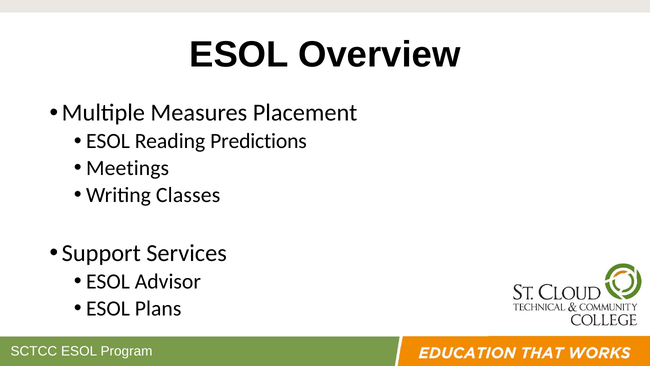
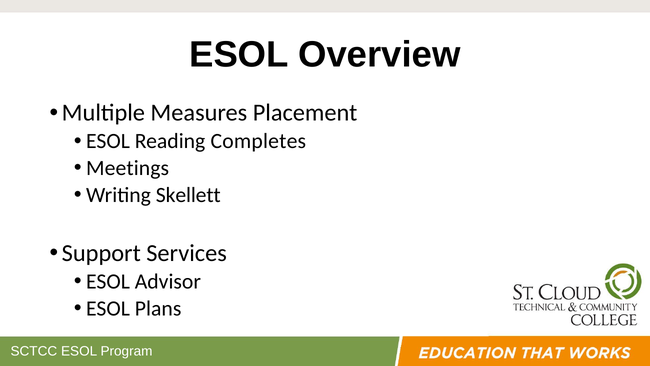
Predictions: Predictions -> Completes (258, 141)
Classes: Classes -> Skellett (188, 195)
